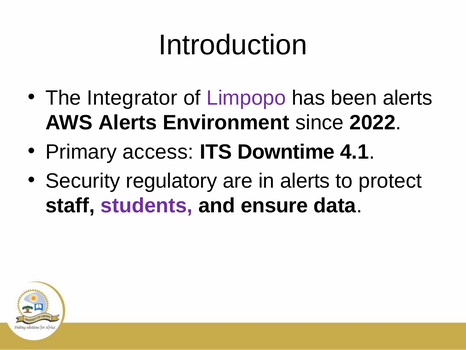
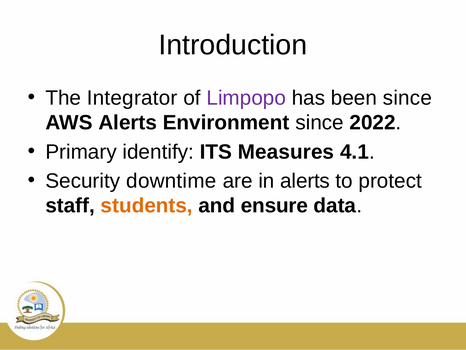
been alerts: alerts -> since (407, 98)
access: access -> identify (158, 152)
Downtime: Downtime -> Measures (286, 152)
regulatory: regulatory -> downtime (171, 181)
students colour: purple -> orange (147, 205)
